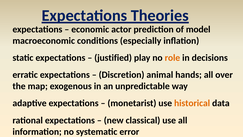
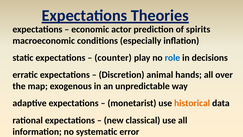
model: model -> spirits (198, 29)
justified: justified -> counter (113, 58)
role colour: orange -> blue (172, 58)
